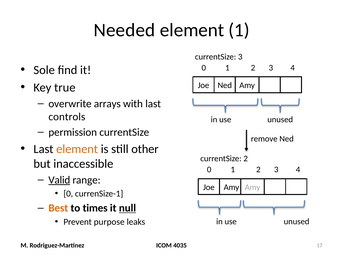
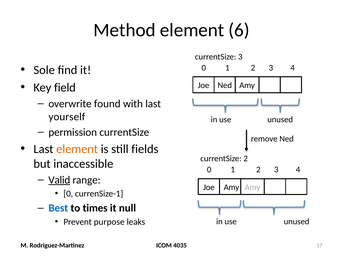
Needed: Needed -> Method (124, 30)
element 1: 1 -> 6 (239, 30)
true: true -> field (65, 88)
arrays: arrays -> found (107, 104)
controls: controls -> yourself (67, 117)
other: other -> fields (145, 149)
Best colour: orange -> blue (58, 208)
null underline: present -> none (127, 208)
